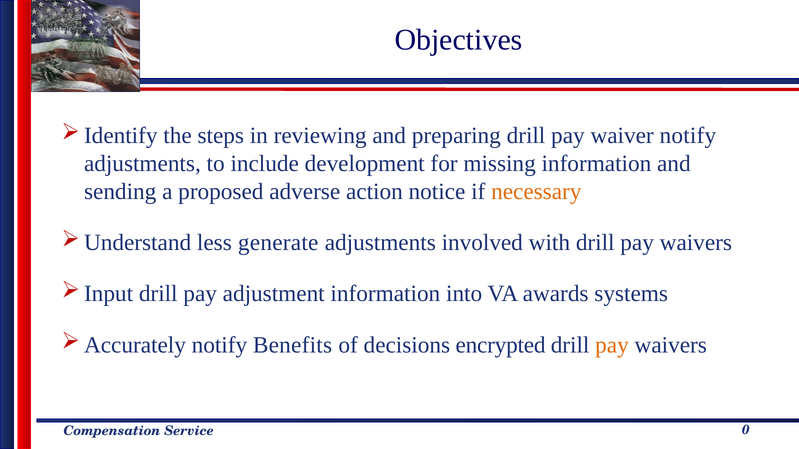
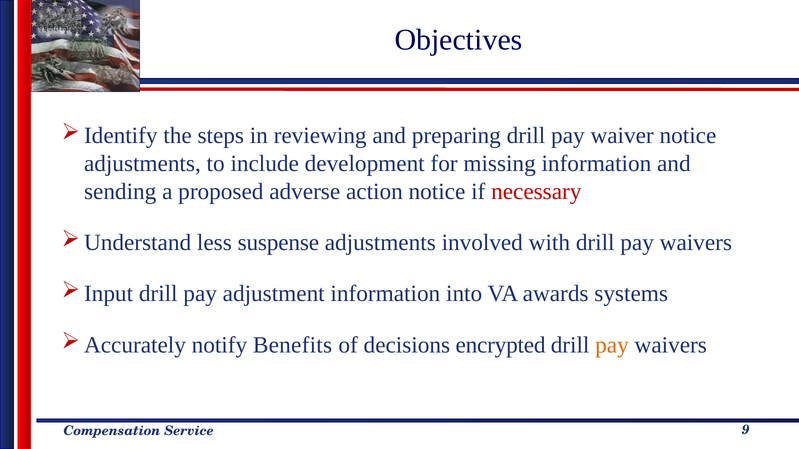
waiver notify: notify -> notice (688, 136)
necessary colour: orange -> red (536, 192)
generate: generate -> suspense (278, 243)
0: 0 -> 9 (746, 430)
